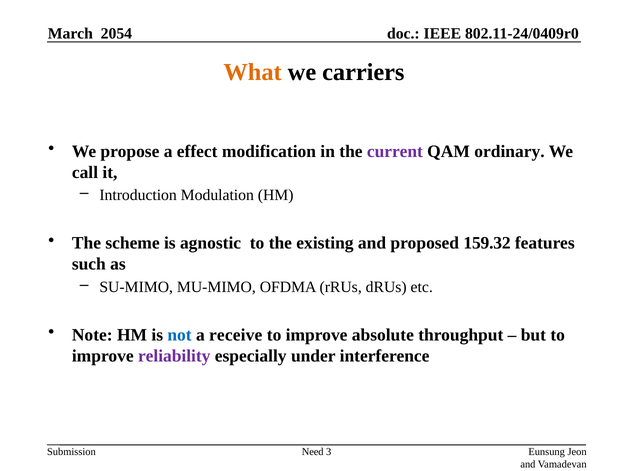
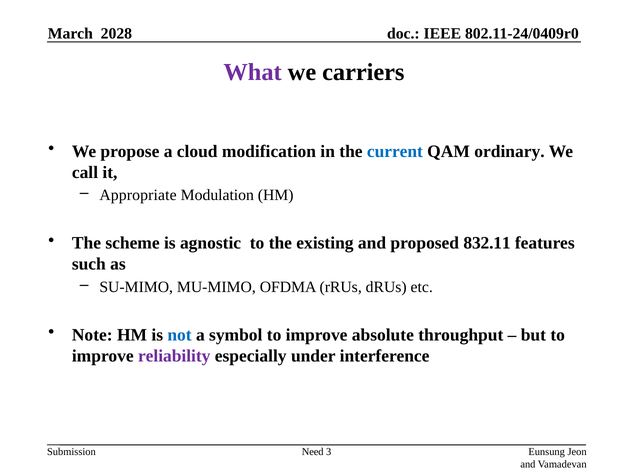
2054: 2054 -> 2028 (116, 34)
What colour: orange -> purple (253, 72)
effect: effect -> cloud (197, 151)
current colour: purple -> blue (395, 151)
Introduction: Introduction -> Appropriate (138, 195)
159.32: 159.32 -> 832.11 (487, 243)
receive: receive -> symbol (236, 335)
